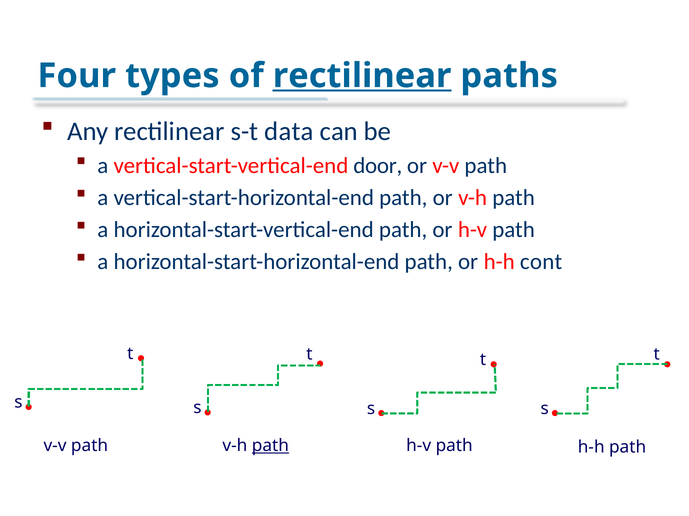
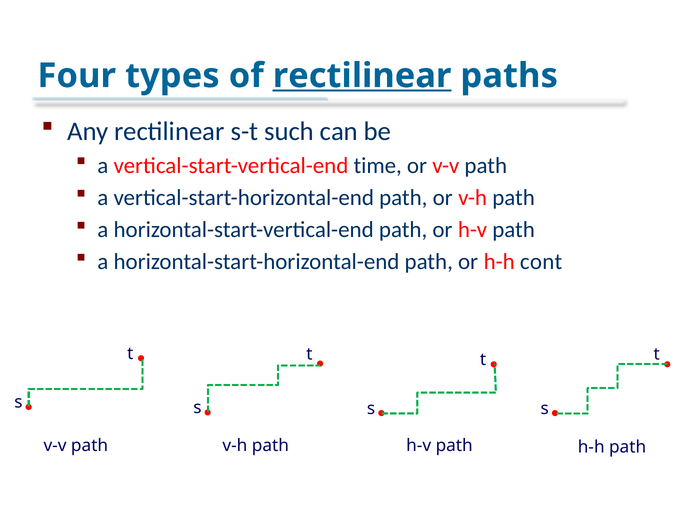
data: data -> such (289, 132)
door: door -> time (378, 166)
path underline: present -> none (270, 446)
